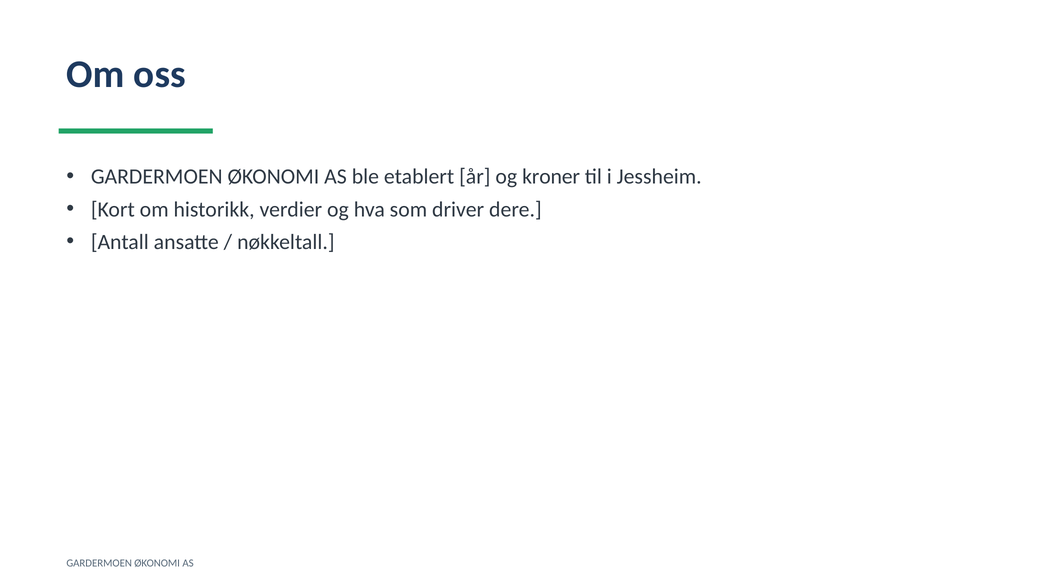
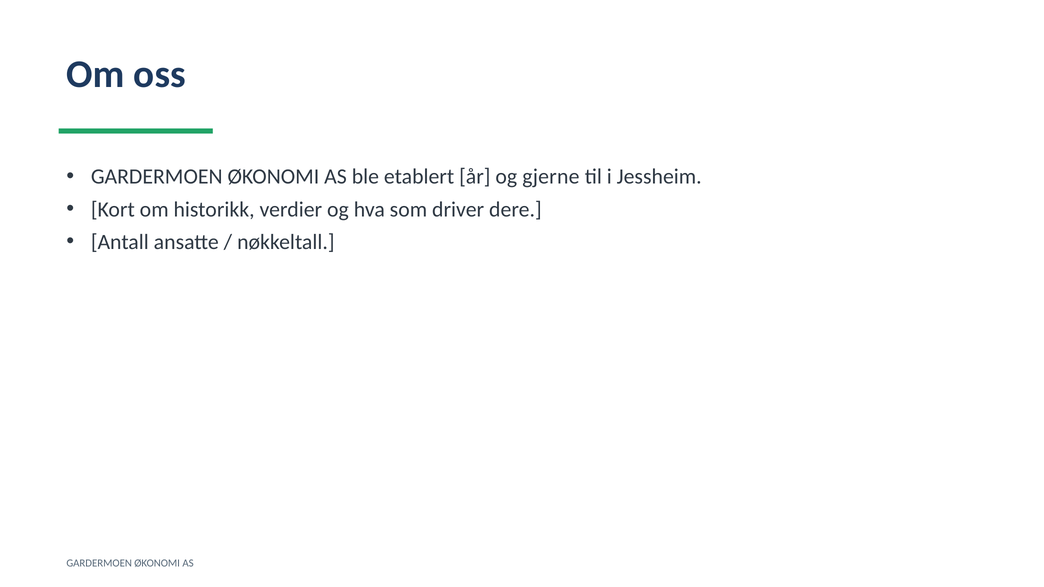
kroner: kroner -> gjerne (551, 177)
